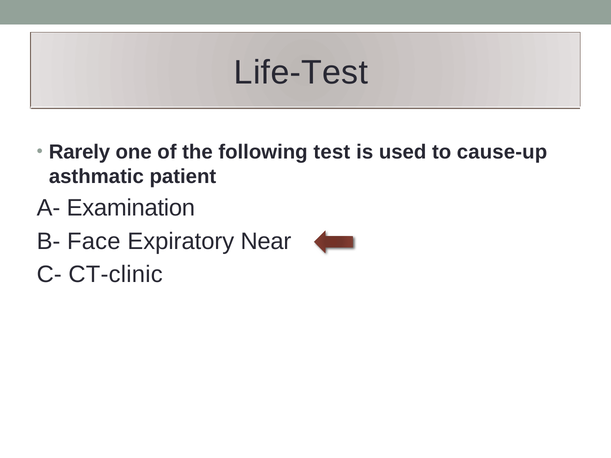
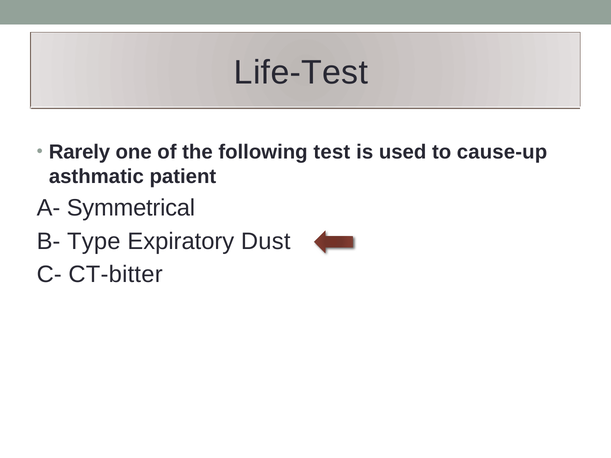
Examination: Examination -> Symmetrical (131, 208)
Face: Face -> Type (94, 241)
Near: Near -> Dust (266, 241)
CT-clinic: CT-clinic -> CT-bitter (116, 275)
